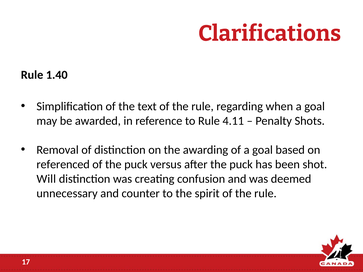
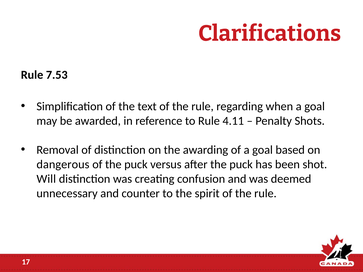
1.40: 1.40 -> 7.53 (57, 75)
referenced: referenced -> dangerous (63, 164)
